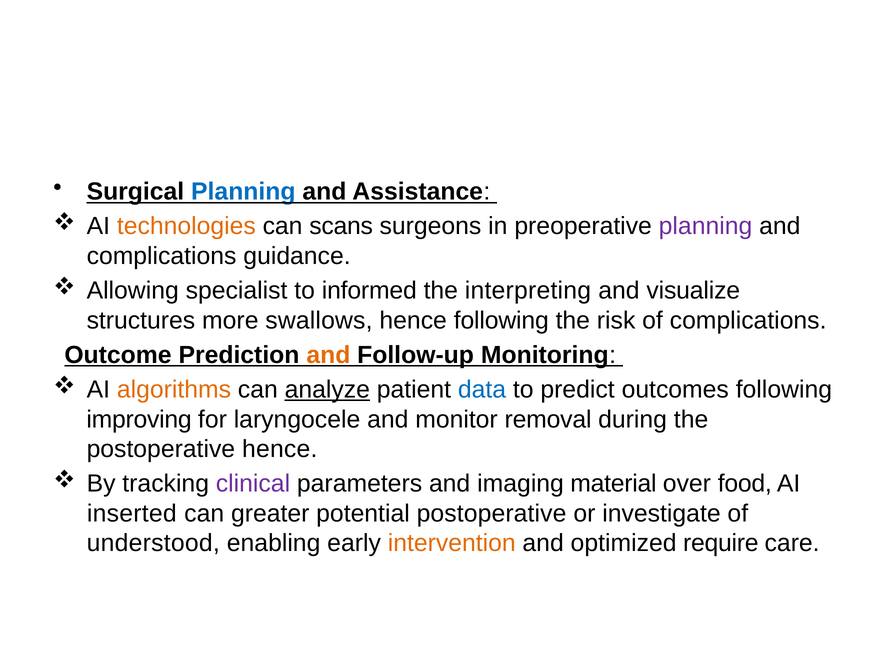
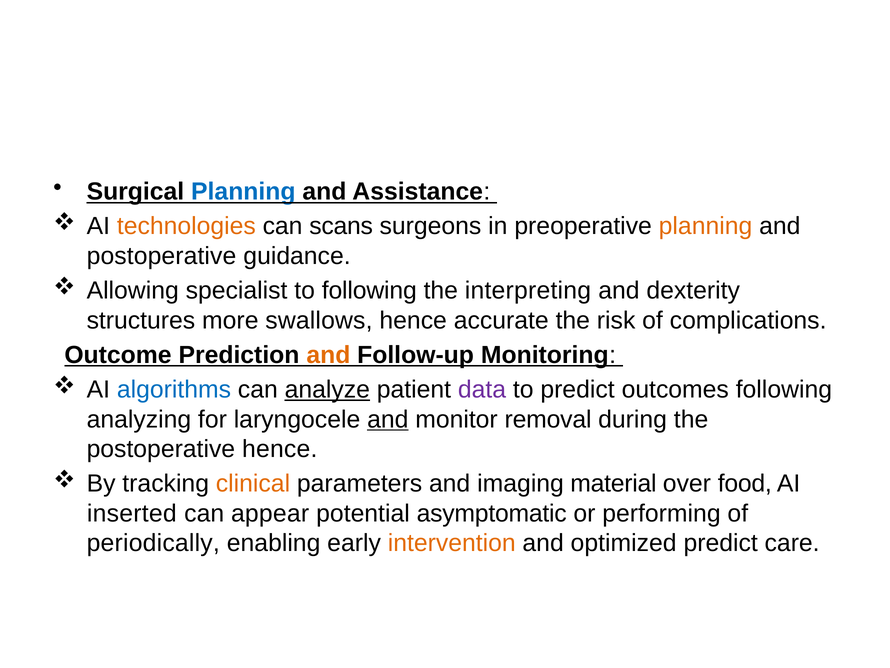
planning colour: purple -> orange (706, 226)
complications: complications -> postoperative (161, 256)
to informed: informed -> following (369, 290)
visualize: visualize -> dexterity (693, 290)
hence following: following -> accurate (501, 320)
algorithms colour: orange -> blue (174, 389)
data colour: blue -> purple (482, 389)
improving: improving -> analyzing (139, 419)
and underline: none -> present (388, 419)
clinical colour: purple -> orange (253, 483)
greater: greater -> appear (270, 513)
potential postoperative: postoperative -> asymptomatic (492, 513)
investigate: investigate -> performing (661, 513)
understood: understood -> periodically (153, 543)
optimized require: require -> predict (721, 543)
